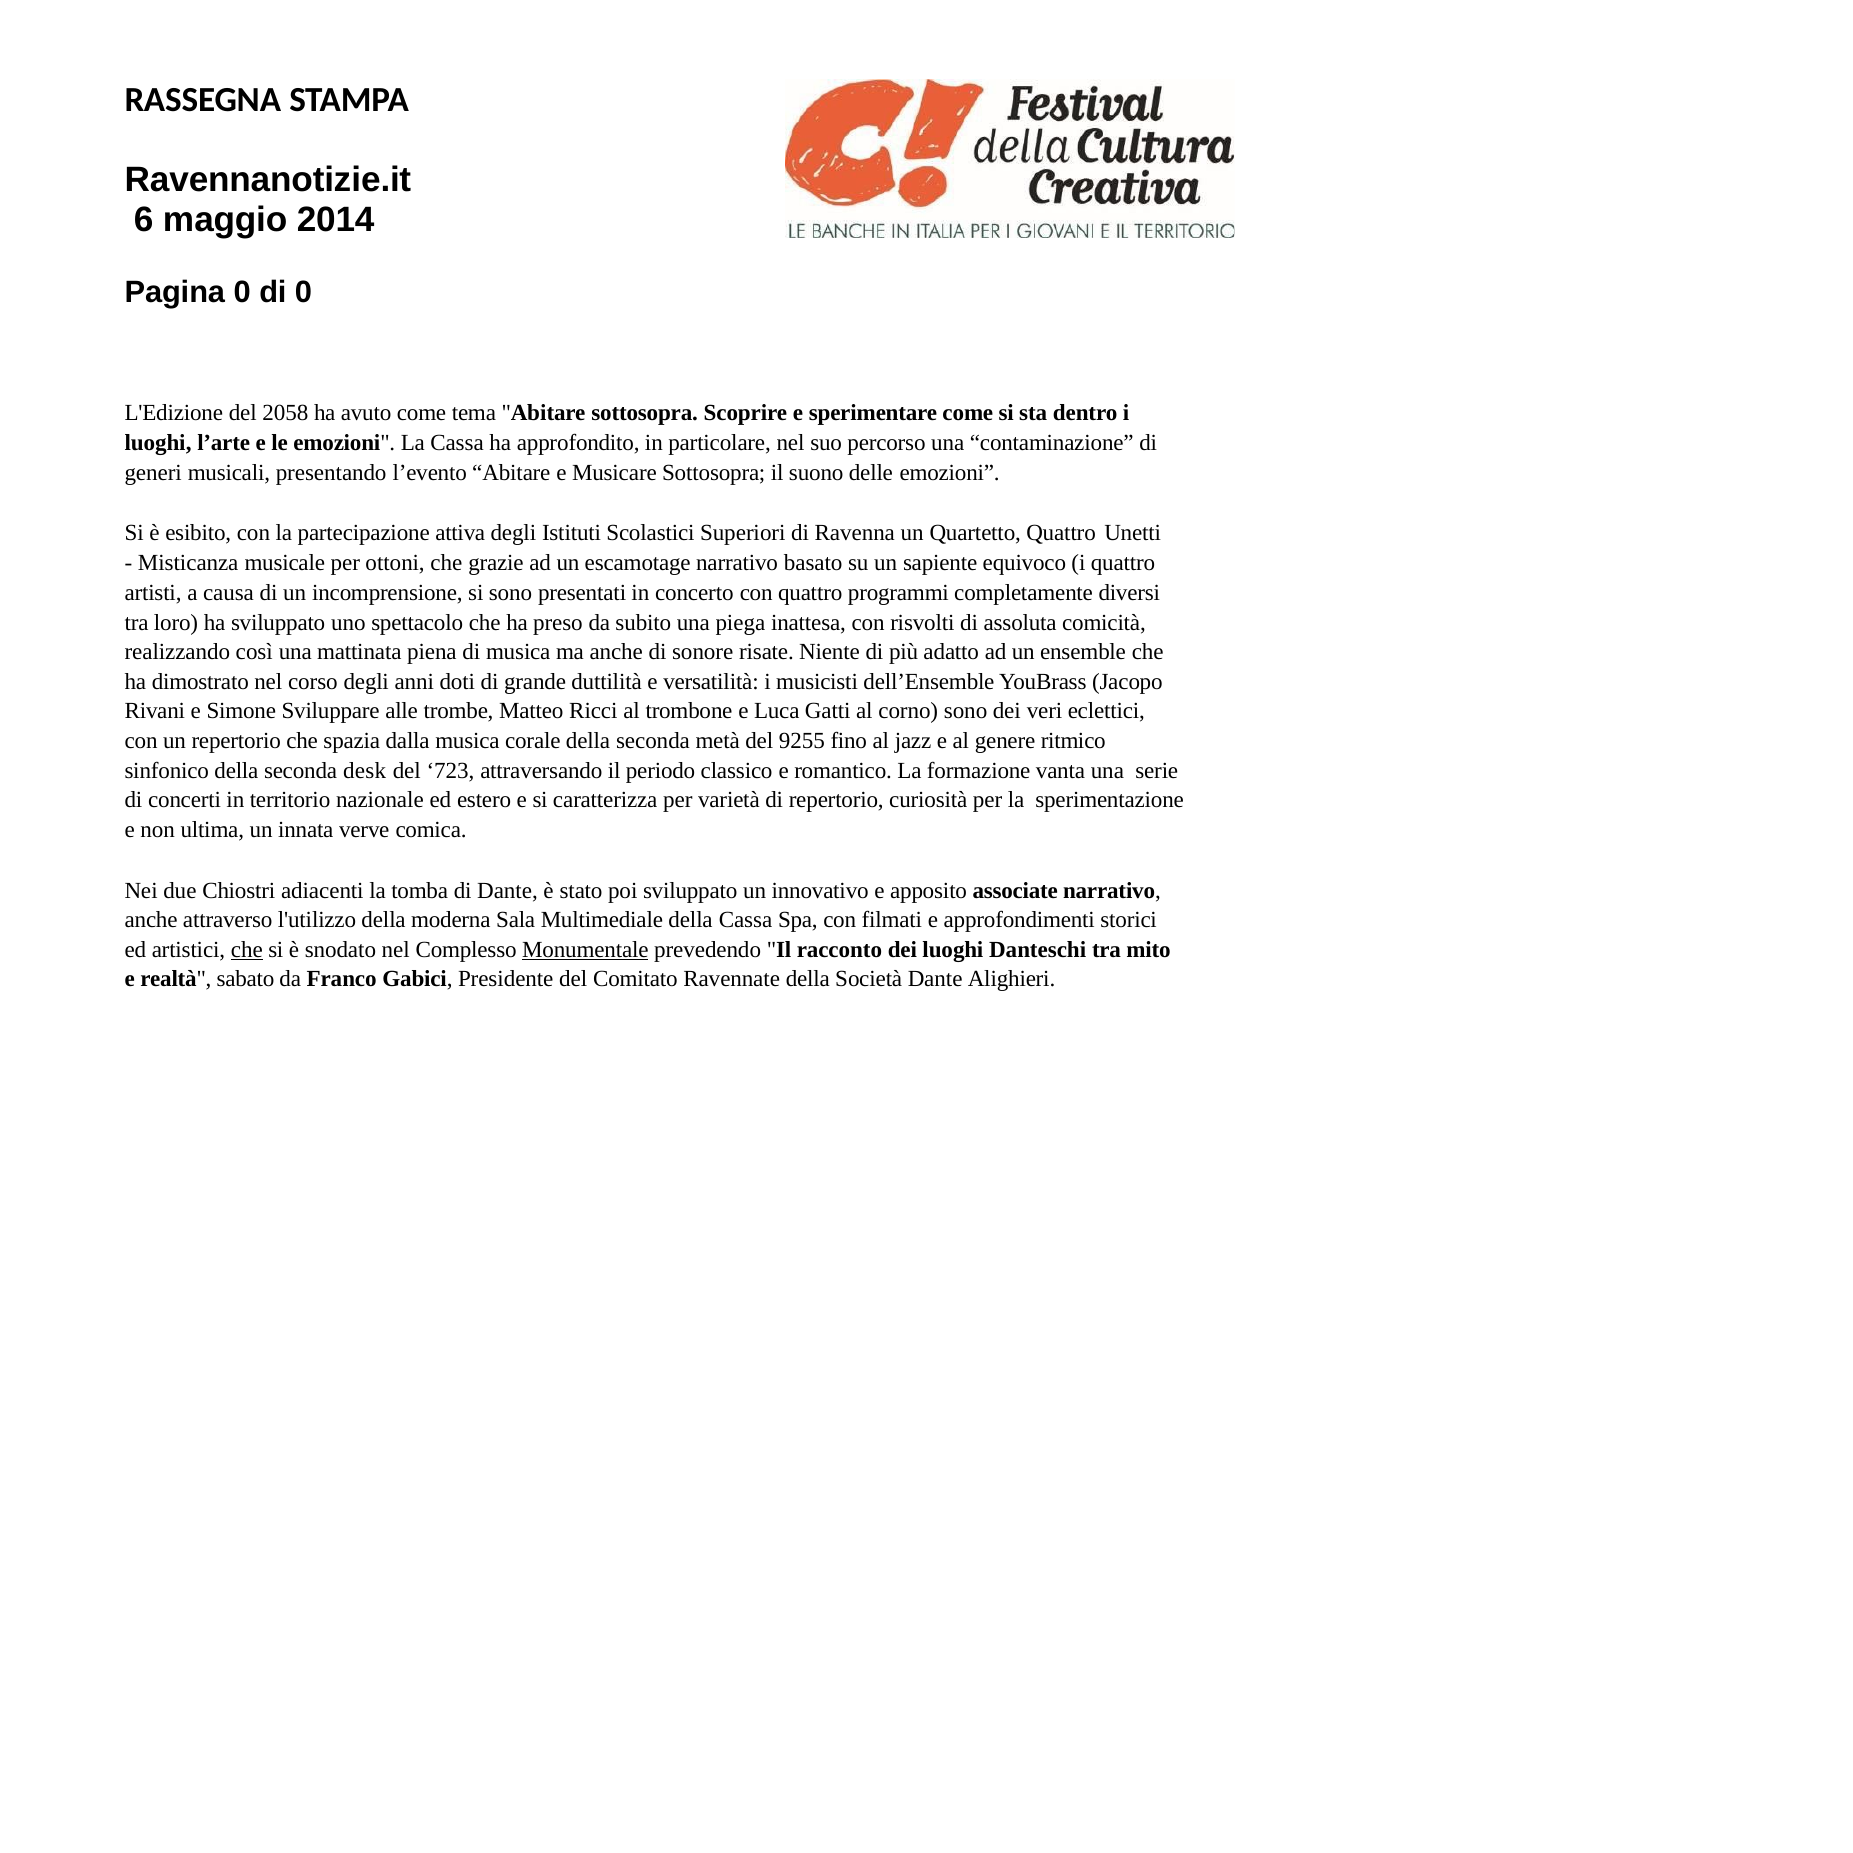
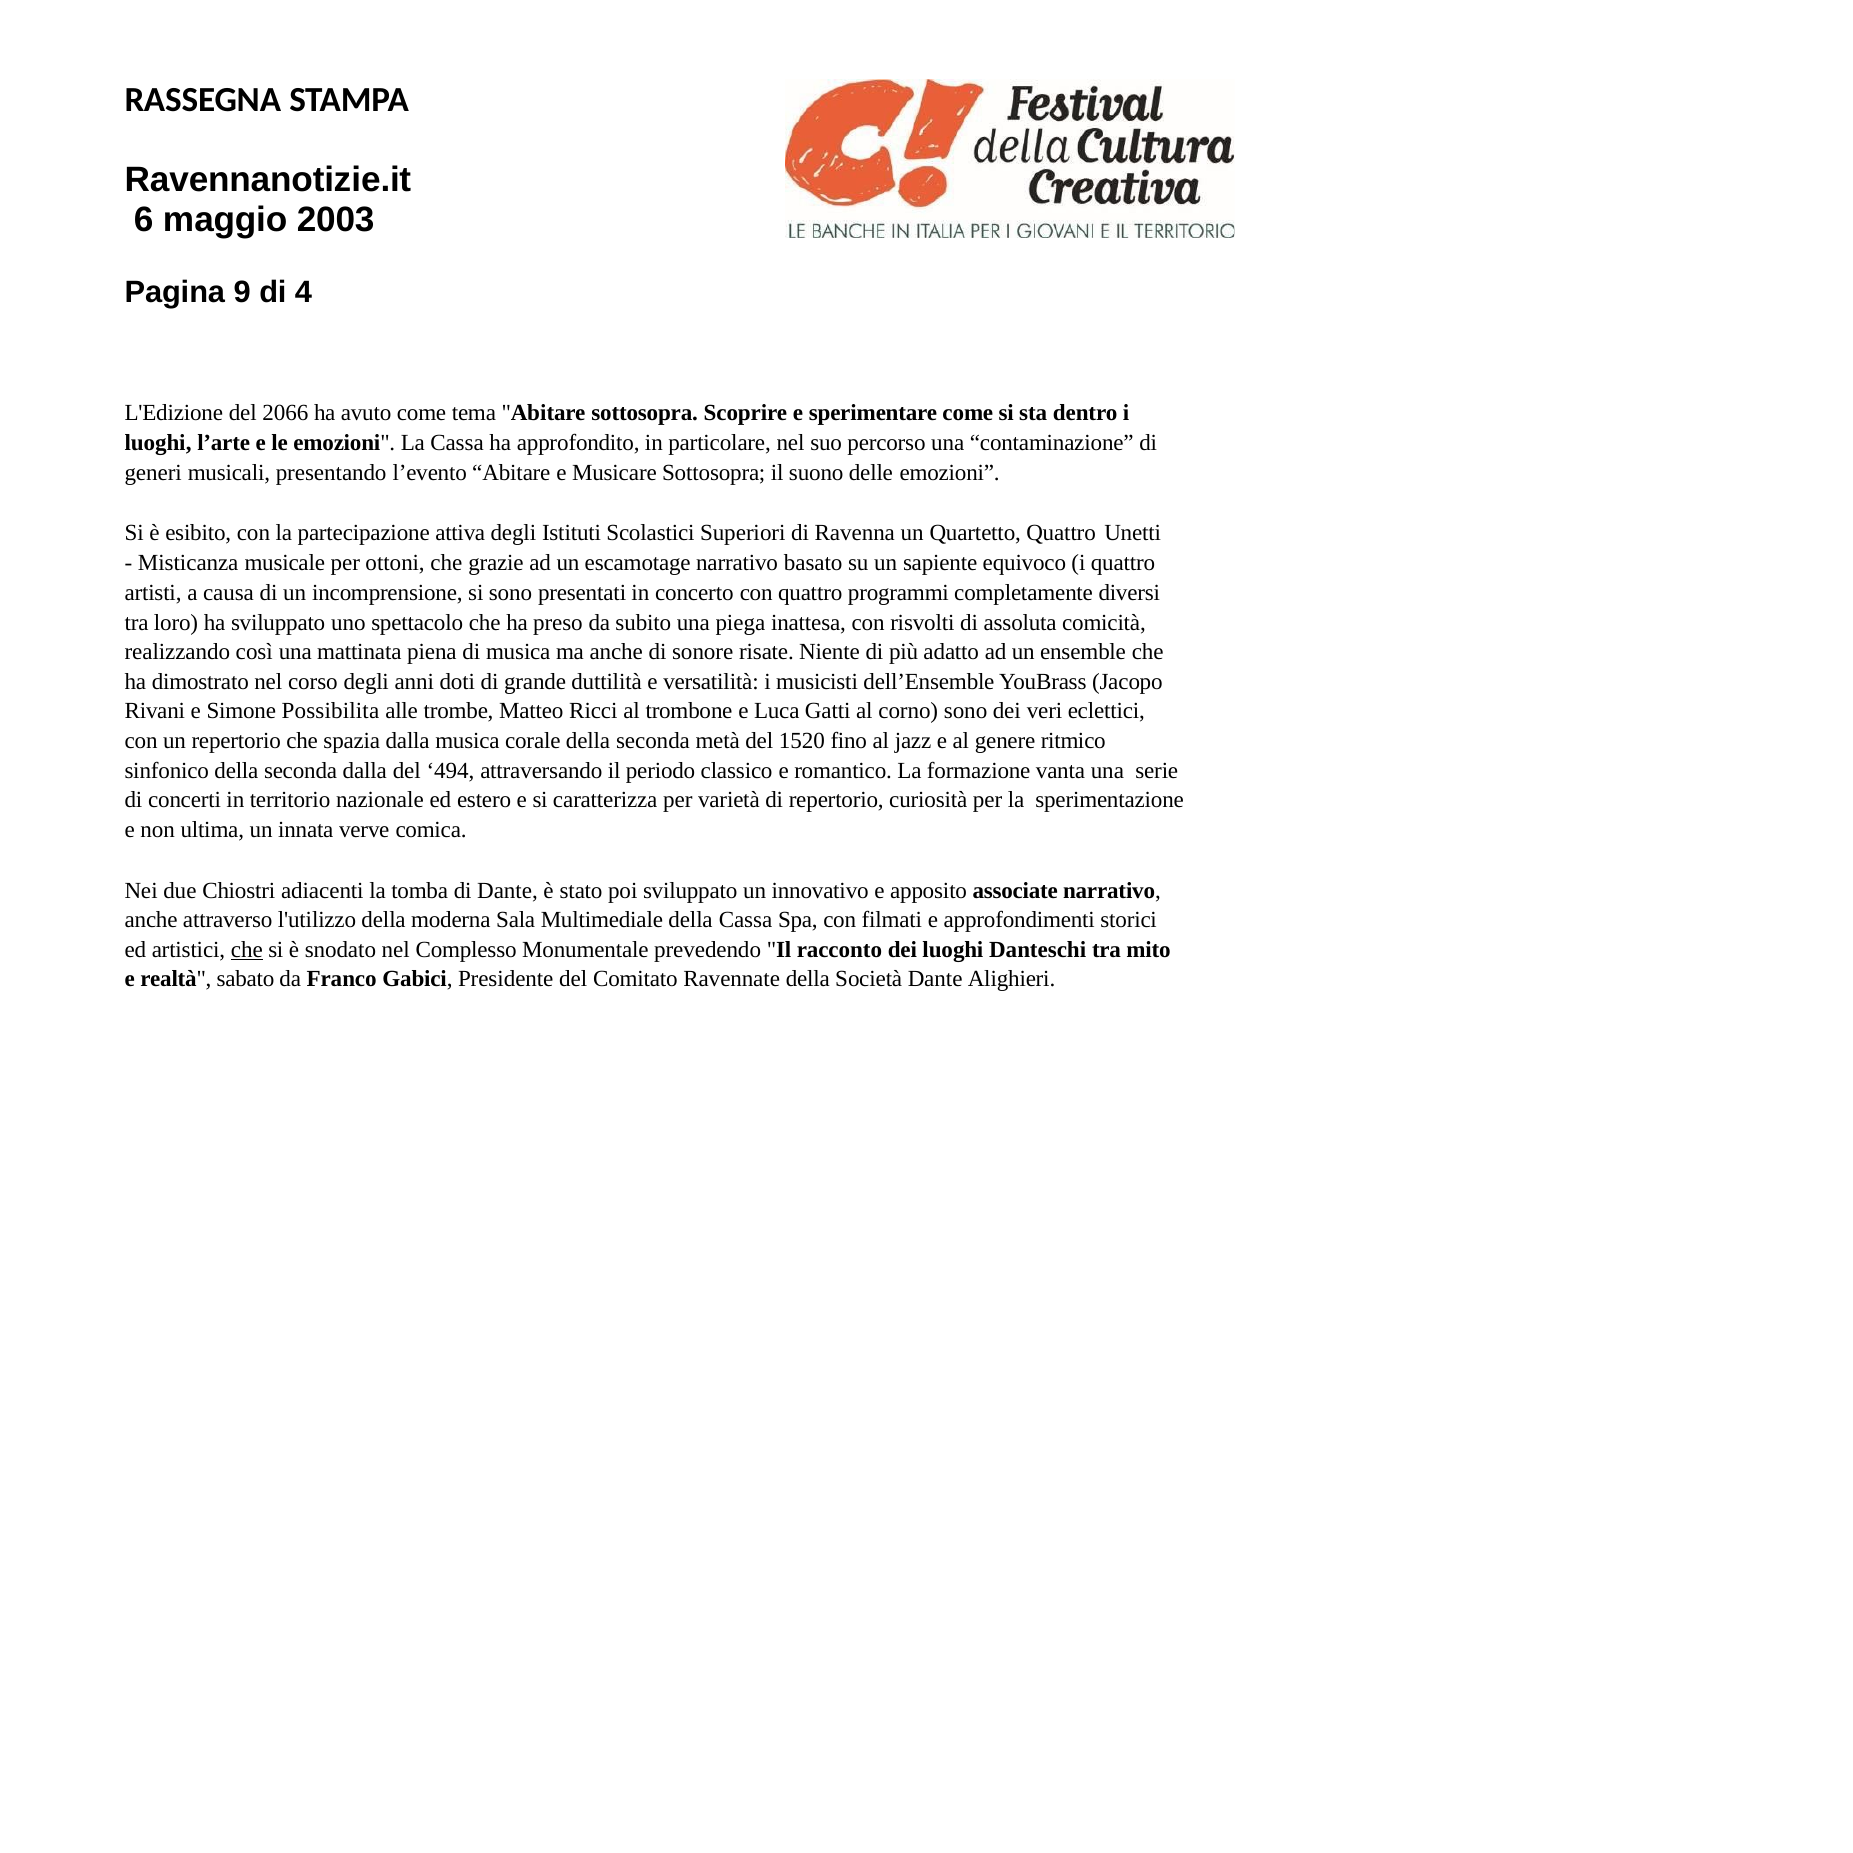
2014: 2014 -> 2003 (336, 220)
Pagina 0: 0 -> 9 (242, 293)
di 0: 0 -> 4 (303, 293)
2058: 2058 -> 2066 (285, 413)
Sviluppare: Sviluppare -> Possibilita (330, 711)
9255: 9255 -> 1520 (802, 741)
seconda desk: desk -> dalla (365, 771)
723: 723 -> 494 (450, 771)
Monumentale underline: present -> none (585, 950)
